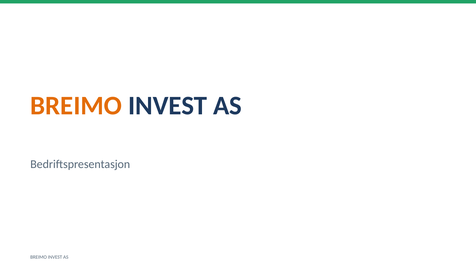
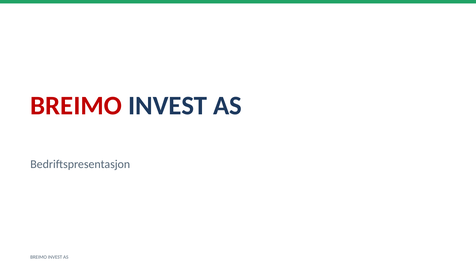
BREIMO colour: orange -> red (76, 106)
